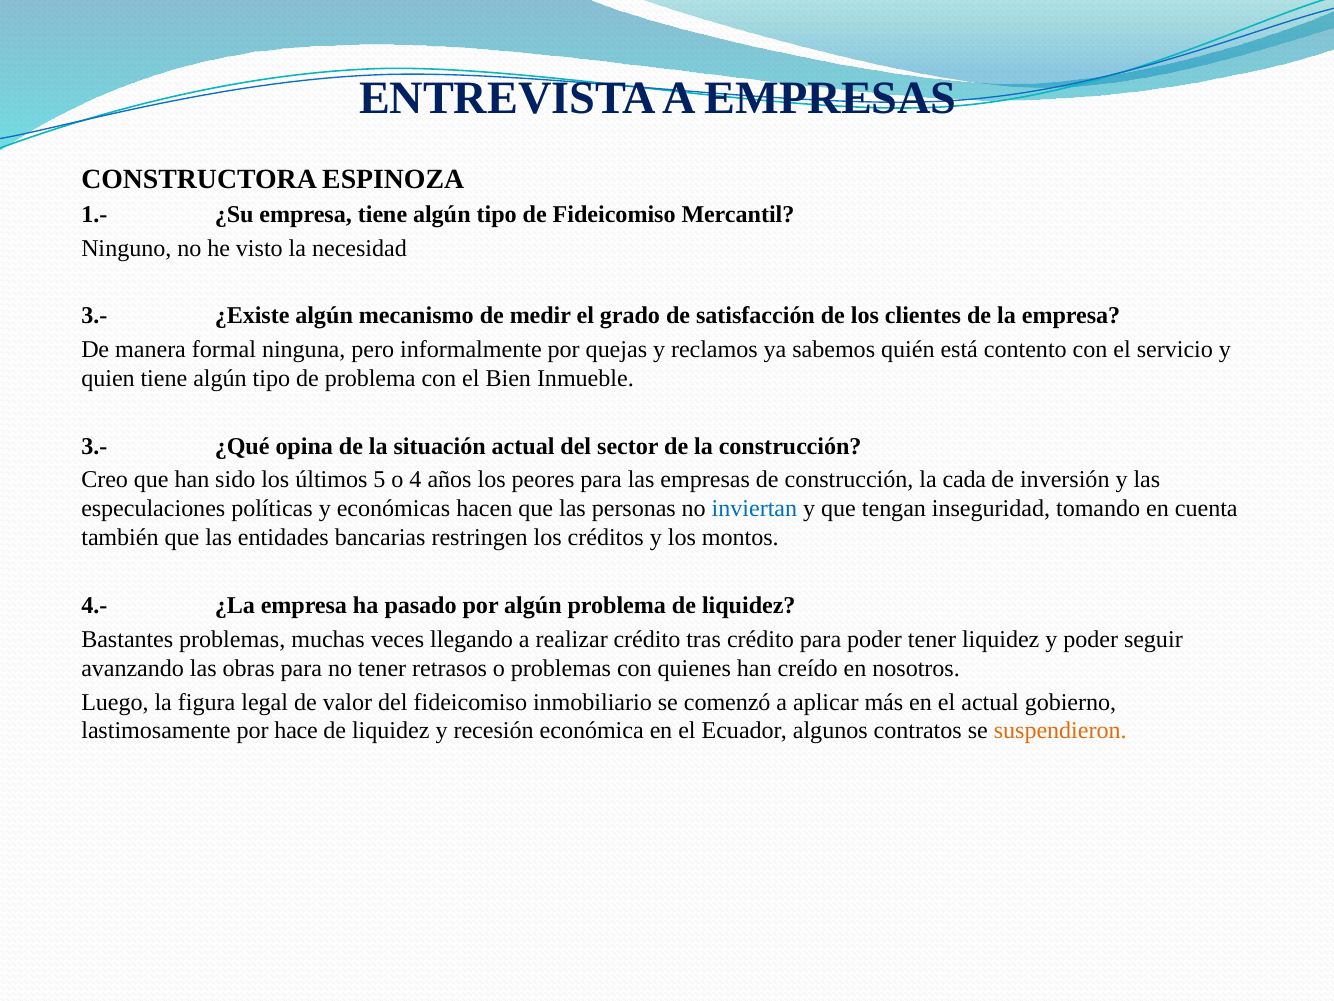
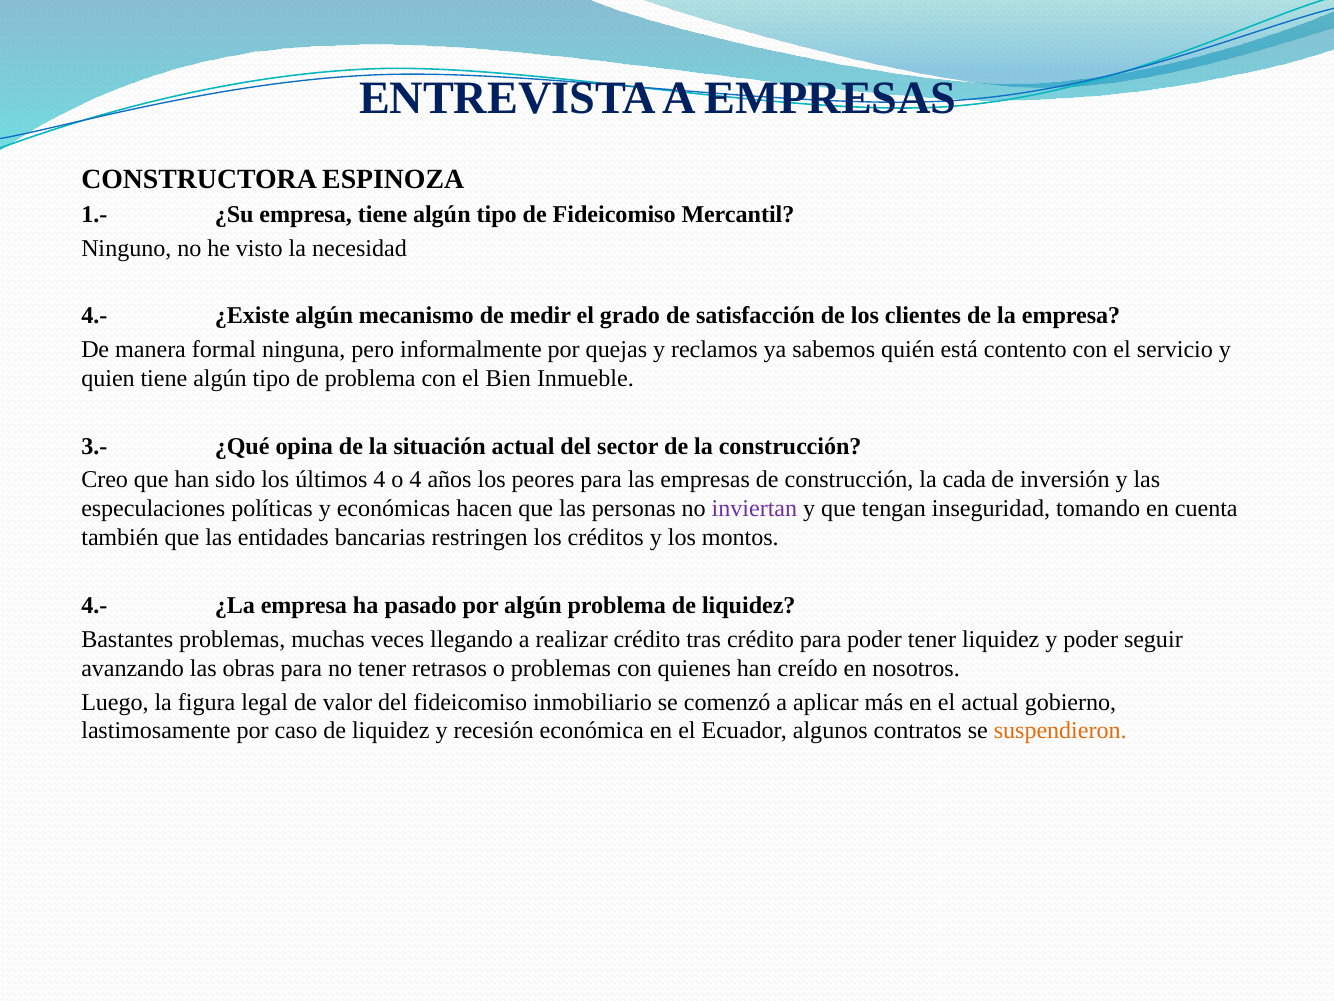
3.-: 3.- -> 4.- (94, 316)
últimos 5: 5 -> 4 (379, 480)
inviertan colour: blue -> purple (754, 509)
hace: hace -> caso (296, 731)
